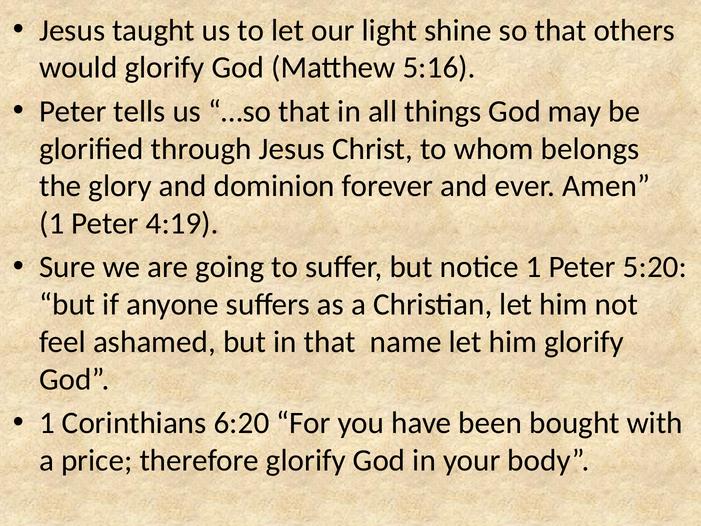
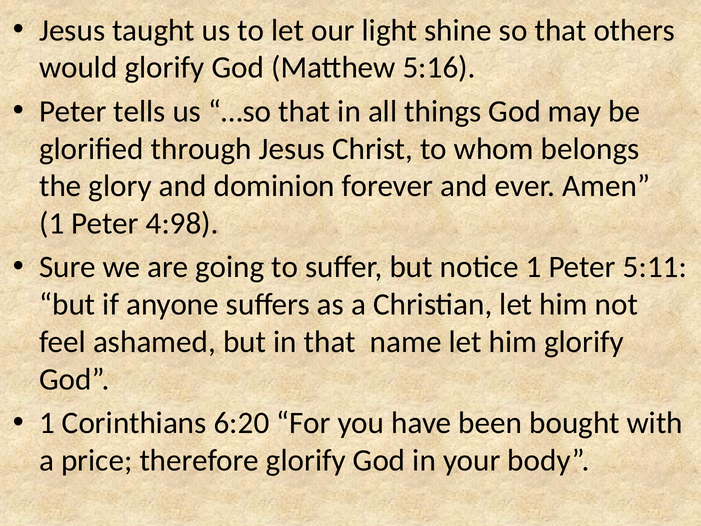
4:19: 4:19 -> 4:98 (182, 223)
5:20: 5:20 -> 5:11 (655, 267)
